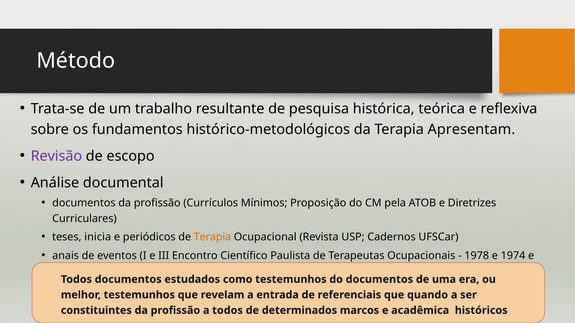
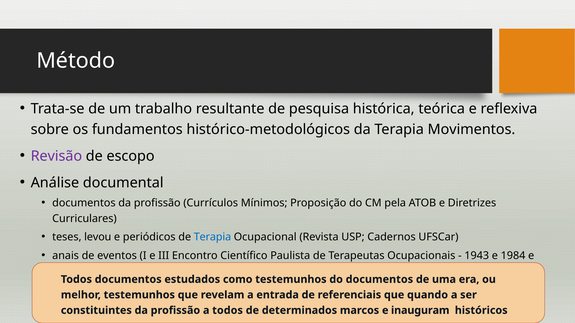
Apresentam: Apresentam -> Movimentos (471, 130)
inicia: inicia -> levou (98, 237)
Terapia colour: orange -> blue (212, 237)
1978: 1978 -> 1943 (477, 256)
e 1974: 1974 -> 1984 (513, 256)
acadêmica: acadêmica -> inauguram (420, 311)
